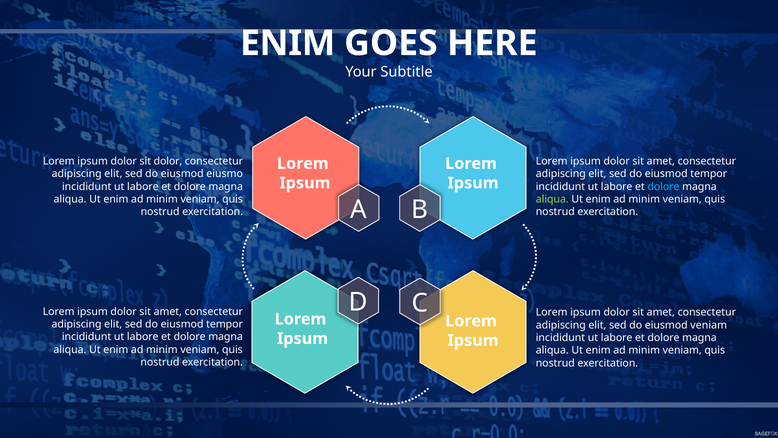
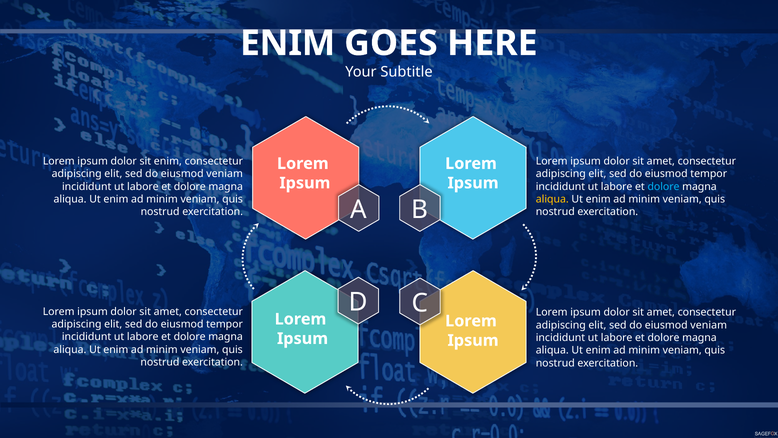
sit dolor: dolor -> enim (168, 161)
eiusmo: eiusmo -> veniam (225, 174)
aliqua colour: light green -> yellow (552, 199)
